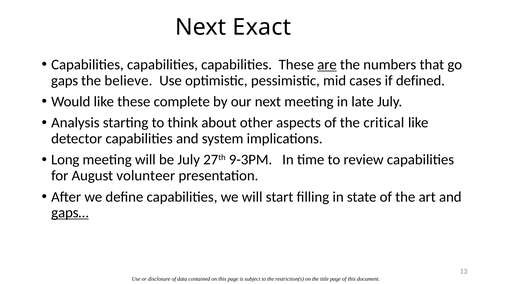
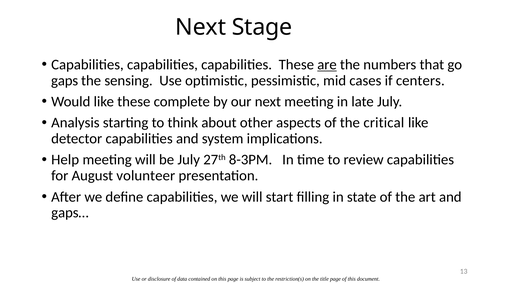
Exact: Exact -> Stage (262, 27)
believe: believe -> sensing (129, 81)
defined: defined -> centers (420, 81)
Long: Long -> Help (65, 160)
9-3PM: 9-3PM -> 8-3PM (251, 160)
gaps… underline: present -> none (70, 213)
